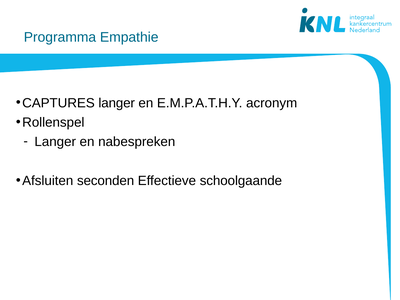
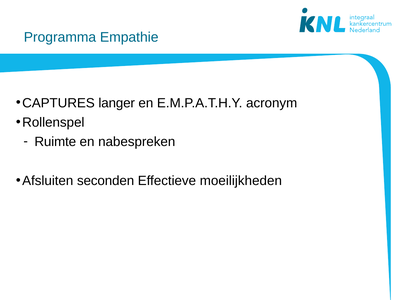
Langer: Langer -> Ruimte (55, 142)
schoolgaande: schoolgaande -> moeilijkheden (241, 181)
